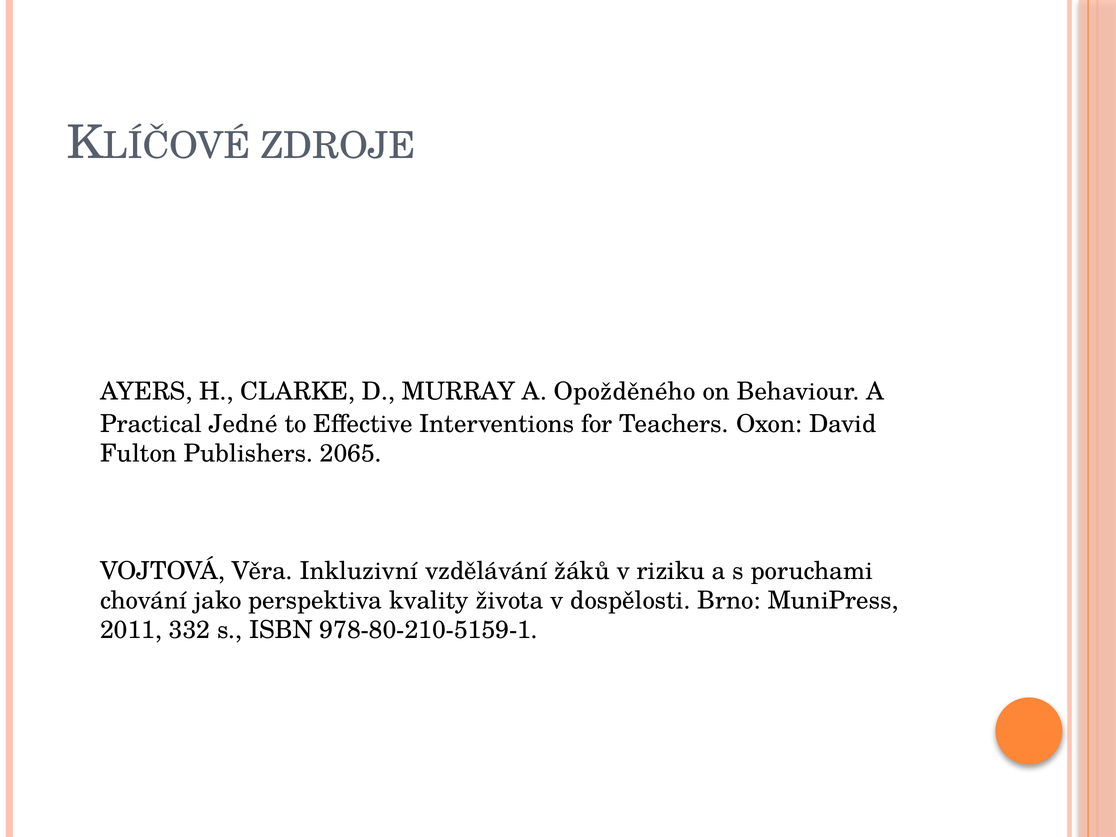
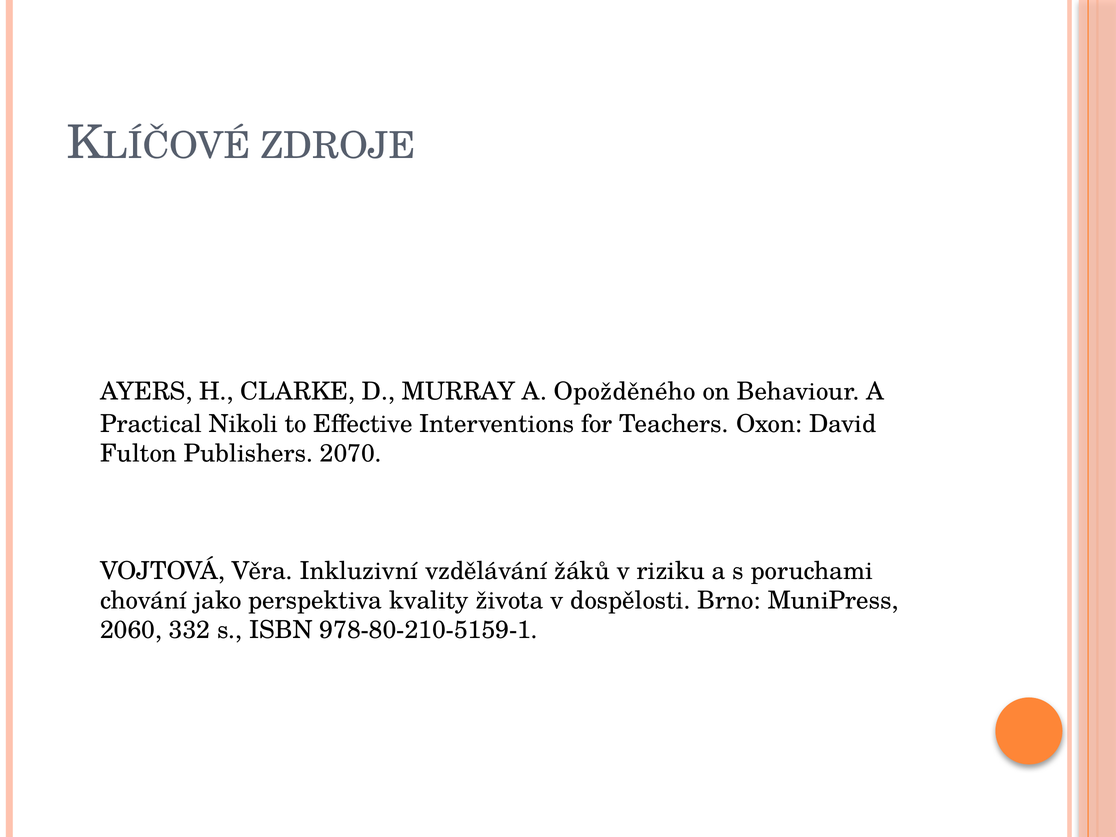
Jedné: Jedné -> Nikoli (243, 424)
2065: 2065 -> 2070 (351, 454)
2011: 2011 -> 2060 (131, 630)
